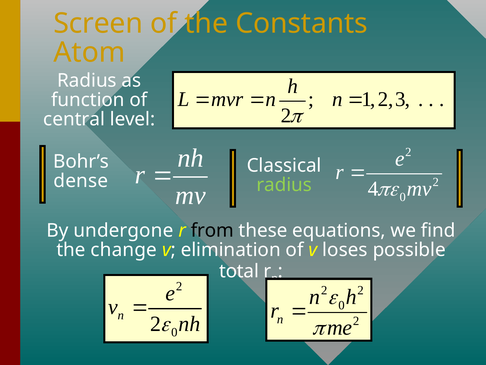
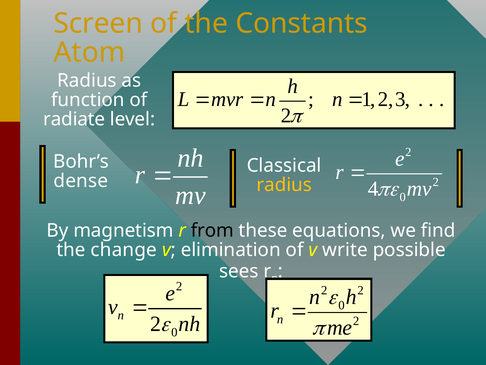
central: central -> radiate (74, 119)
radius colour: light green -> yellow (284, 185)
undergone: undergone -> magnetism (123, 230)
loses: loses -> write (345, 250)
total: total -> sees (239, 271)
